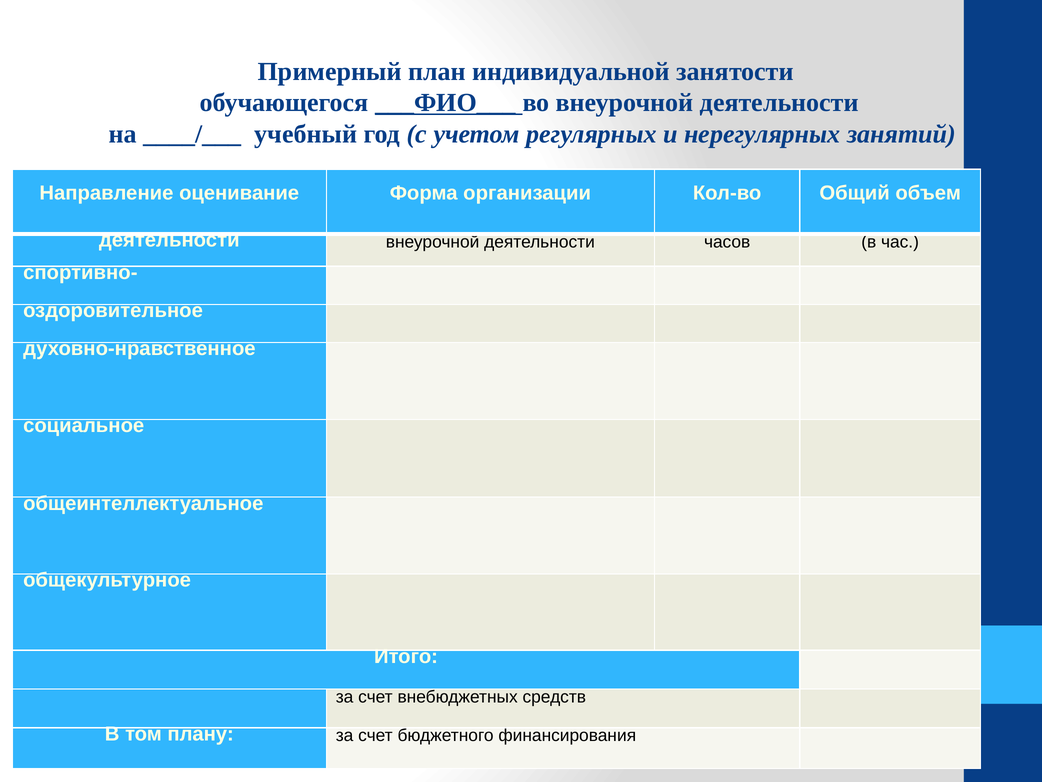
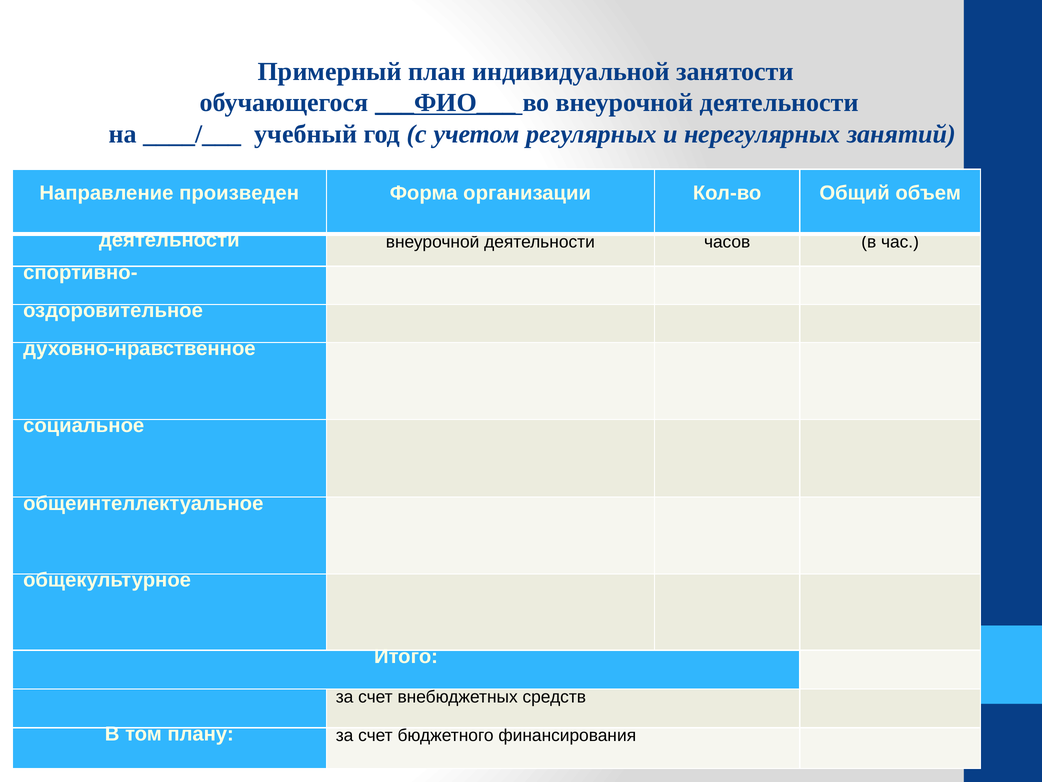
оценивание: оценивание -> произведен (239, 193)
